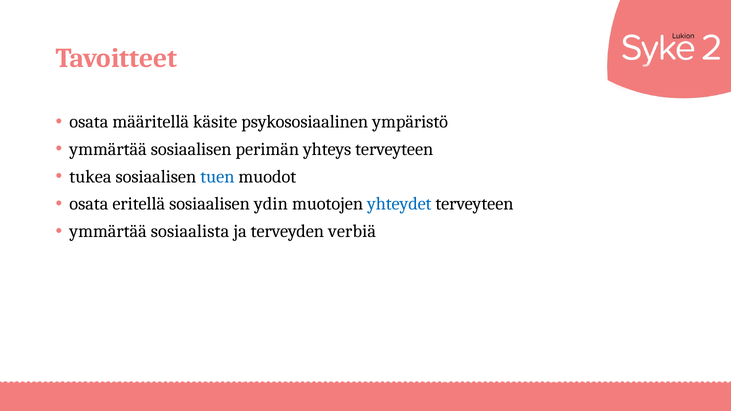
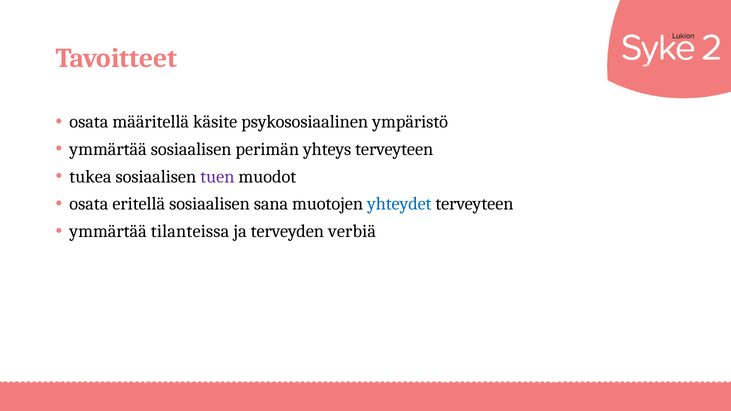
tuen colour: blue -> purple (217, 177)
ydin: ydin -> sana (271, 204)
sosiaalista: sosiaalista -> tilanteissa (190, 231)
